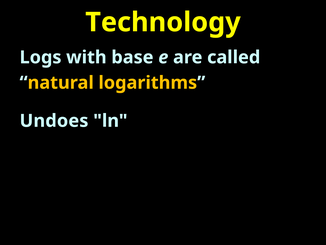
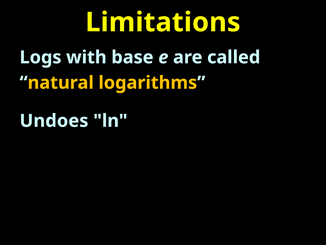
Technology: Technology -> Limitations (163, 22)
